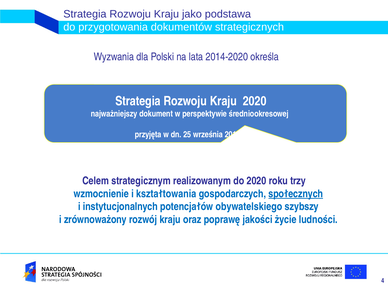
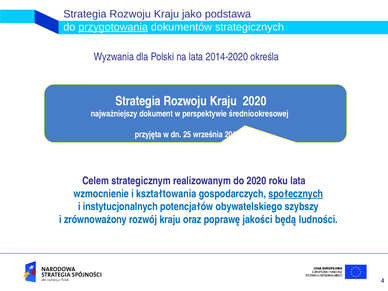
przygotowania underline: none -> present (113, 27)
roku trzy: trzy -> lata (298, 181)
życie: życie -> będą (286, 220)
